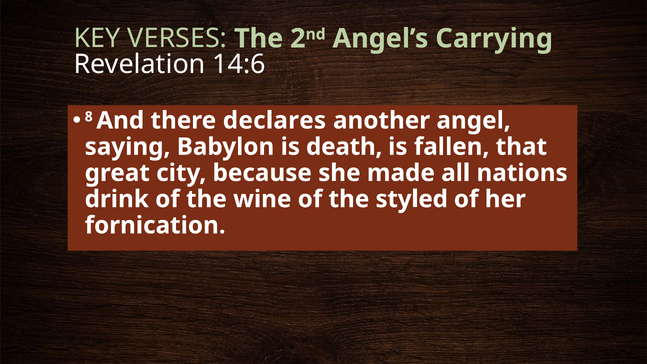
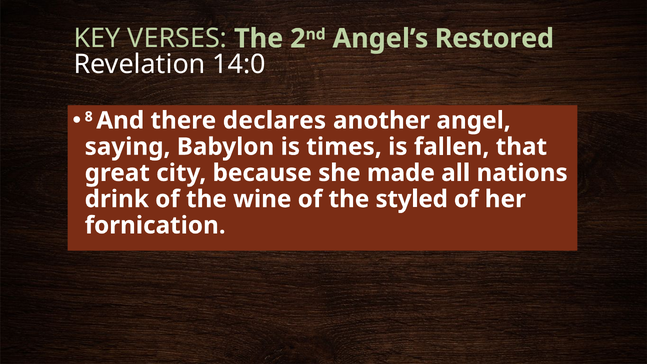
Carrying: Carrying -> Restored (494, 38)
14:6: 14:6 -> 14:0 (239, 64)
death: death -> times (344, 147)
